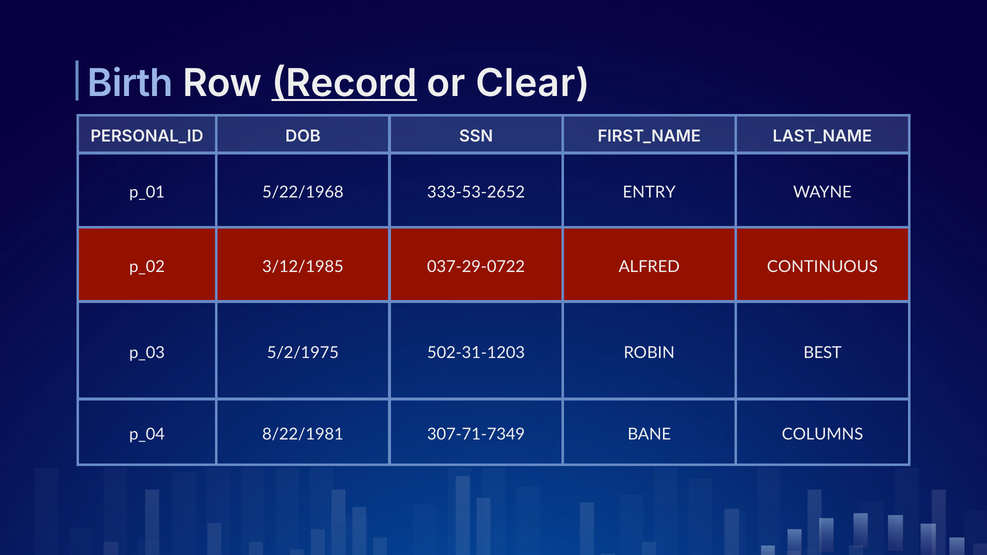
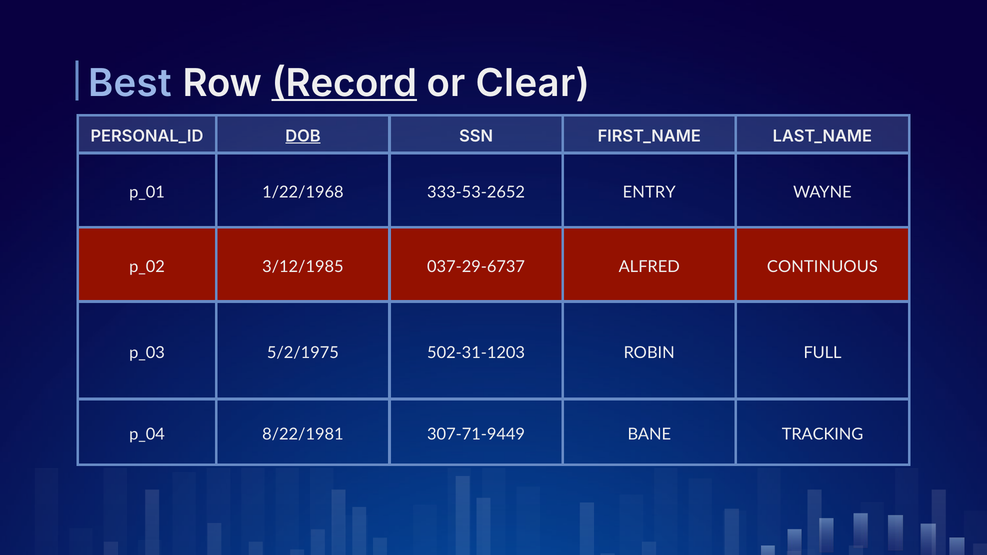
Birth: Birth -> Best (130, 84)
DOB underline: none -> present (303, 136)
5/22/1968: 5/22/1968 -> 1/22/1968 (303, 193)
037-29-0722: 037-29-0722 -> 037-29-6737 (476, 267)
BEST: BEST -> FULL (823, 353)
307-71-7349: 307-71-7349 -> 307-71-9449 (476, 435)
COLUMNS: COLUMNS -> TRACKING (823, 435)
